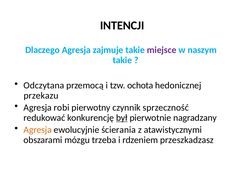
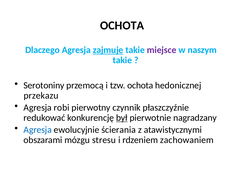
INTENCJI: INTENCJI -> OCHOTA (122, 25)
zajmuje underline: none -> present (108, 50)
Odczytana: Odczytana -> Serotoniny (44, 85)
sprzeczność: sprzeczność -> płaszczyźnie (166, 107)
Agresja colour: orange -> blue (38, 129)
trzeba: trzeba -> stresu (104, 140)
przeszkadzasz: przeszkadzasz -> zachowaniem (187, 140)
